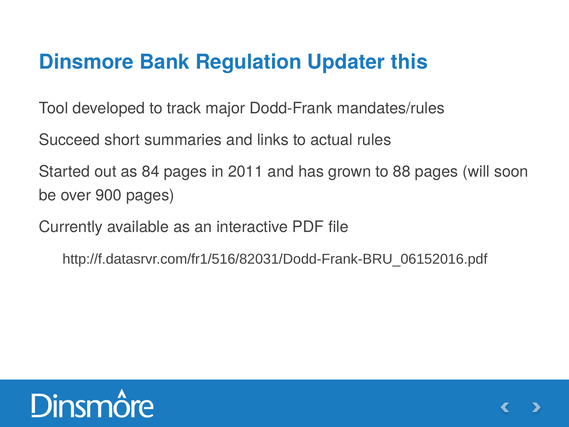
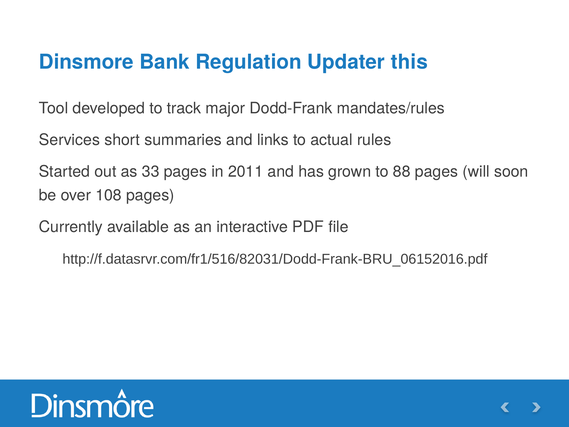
Succeed: Succeed -> Services (69, 140)
84: 84 -> 33 (151, 171)
900: 900 -> 108 (109, 195)
